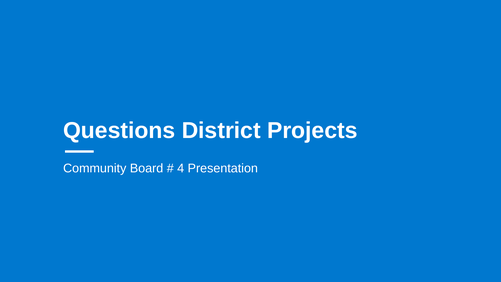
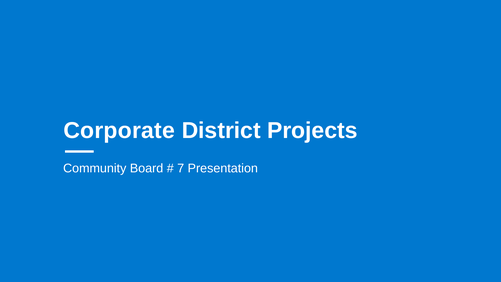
Questions: Questions -> Corporate (119, 131)
4: 4 -> 7 (181, 168)
